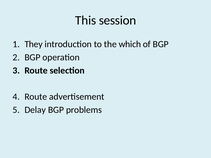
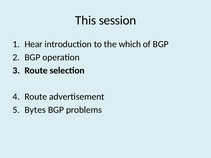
They: They -> Hear (34, 44)
Delay: Delay -> Bytes (35, 110)
